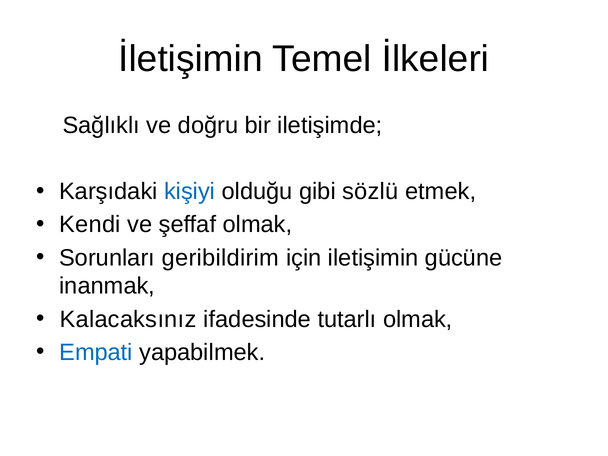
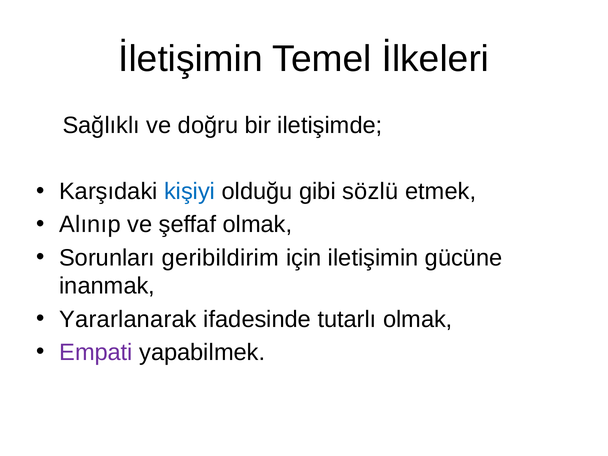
Kendi: Kendi -> Alınıp (90, 225)
Kalacaksınız: Kalacaksınız -> Yararlanarak (128, 319)
Empati colour: blue -> purple (96, 352)
